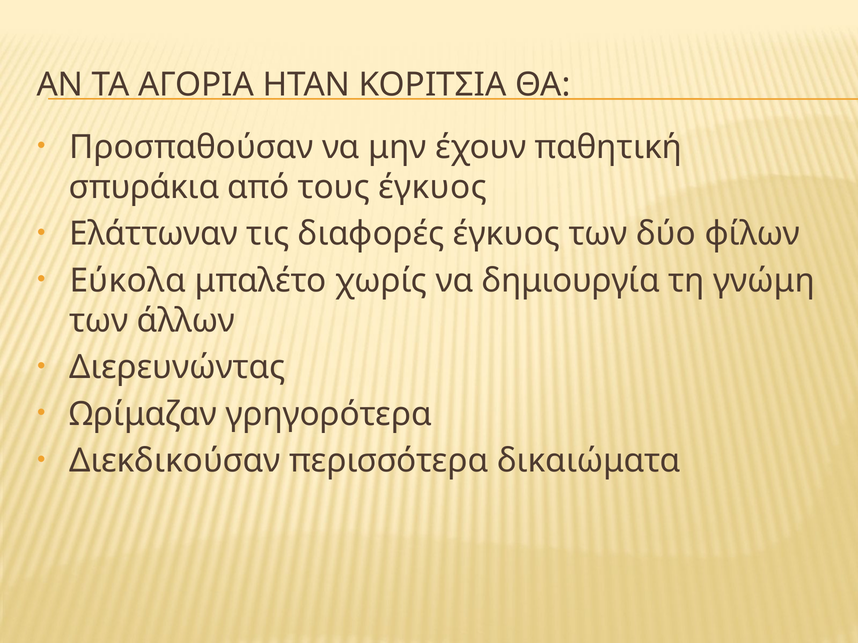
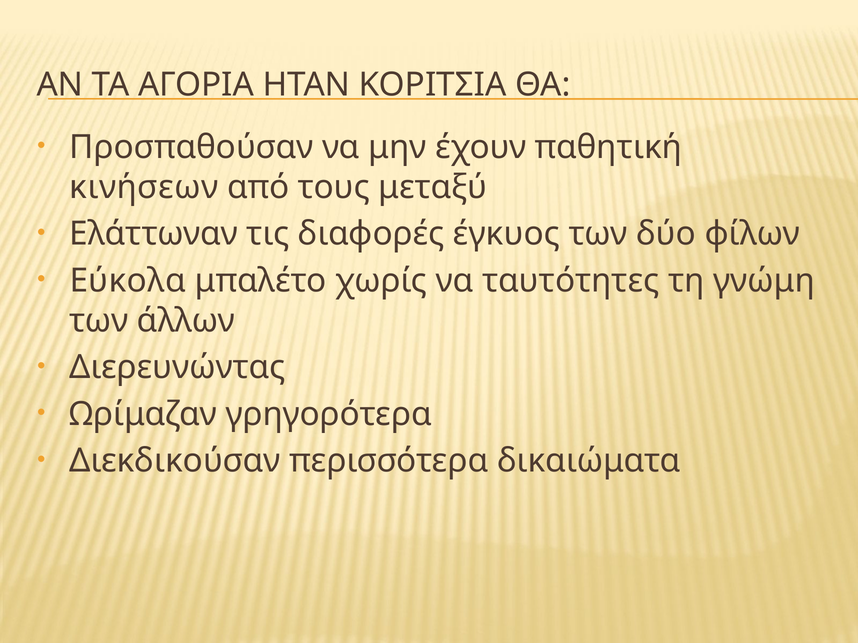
σπυράκια: σπυράκια -> κινήσεων (144, 187)
τους έγκυος: έγκυος -> μεταξύ (433, 187)
δημιουργία: δημιουργία -> ταυτότητες (571, 281)
